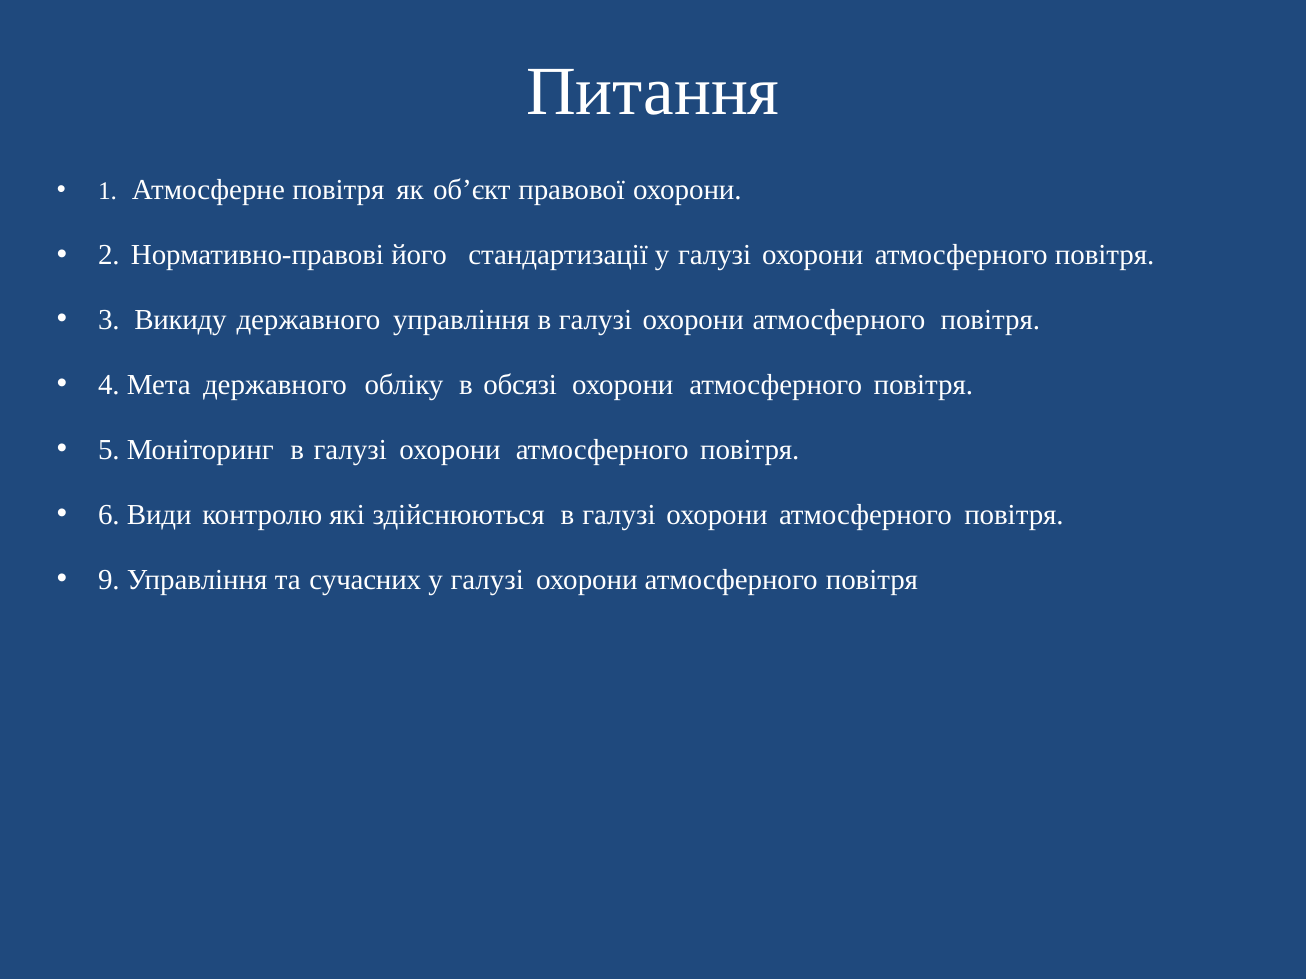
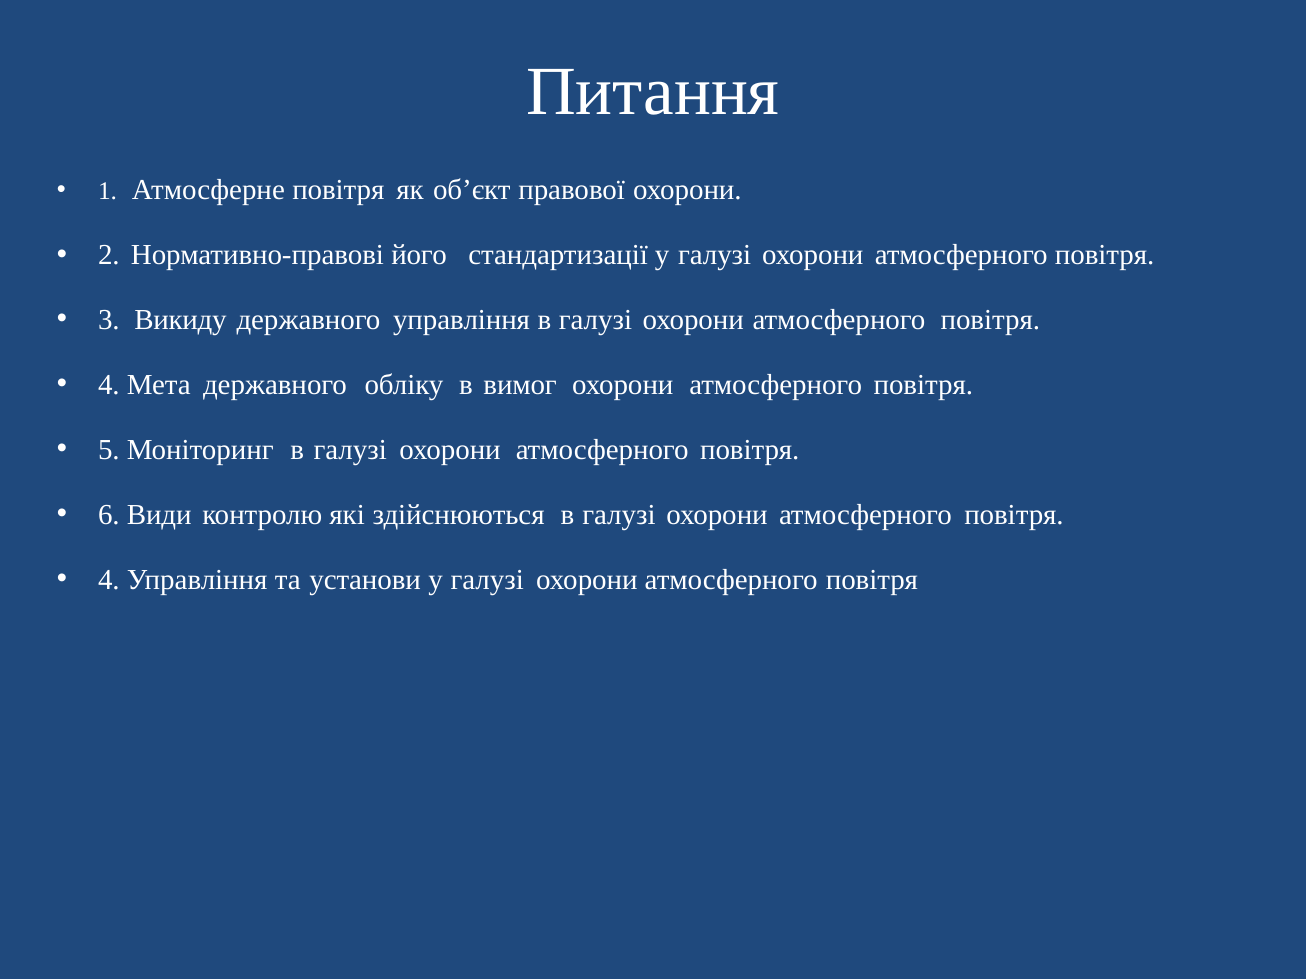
обсязі: обсязі -> вимог (520, 385)
9: 9 -> 4 (109, 580)
сучасних: сучасних -> установи (365, 580)
